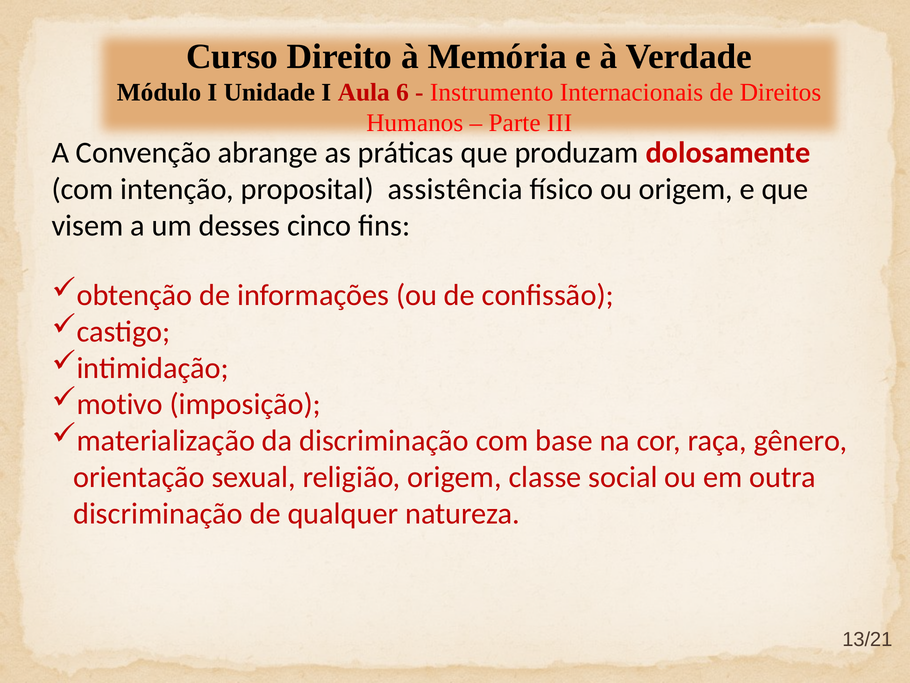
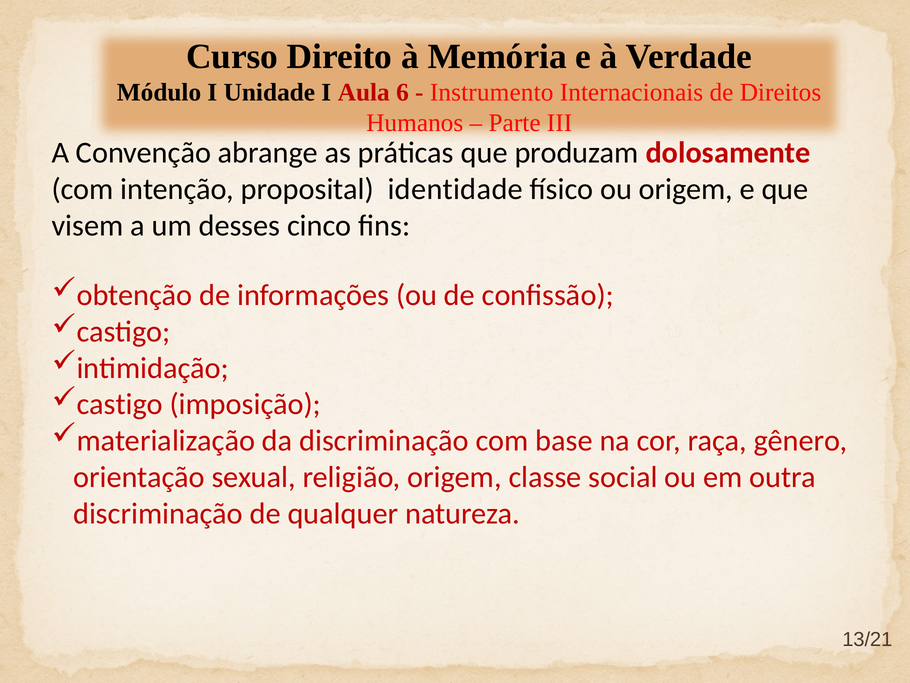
assistência: assistência -> identidade (455, 189)
motivo: motivo -> castigo (120, 404)
